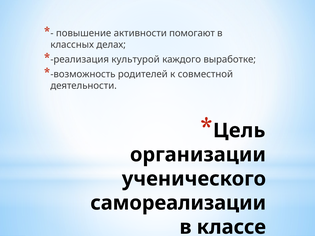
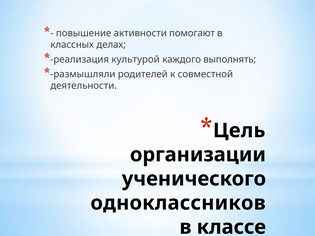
выработке: выработке -> выполнять (230, 60)
возможность: возможность -> размышляли (83, 74)
самореализации: самореализации -> одноклассников (178, 203)
